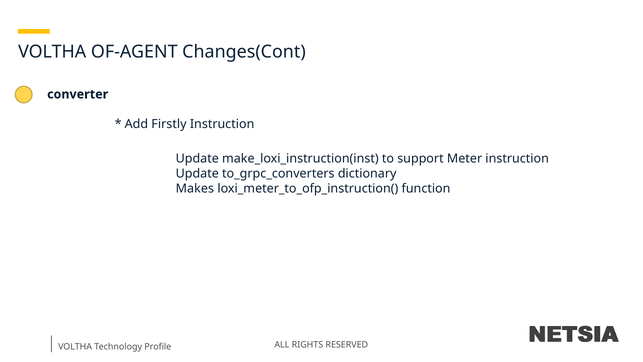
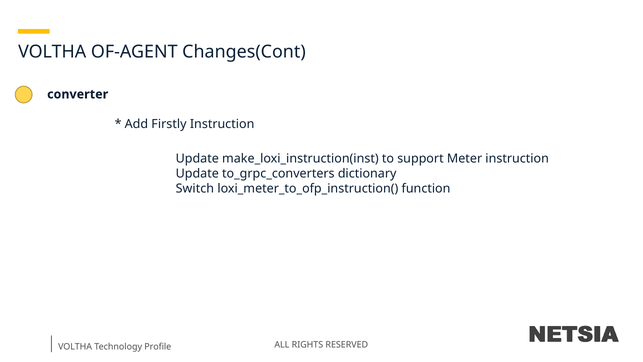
Makes: Makes -> Switch (195, 189)
